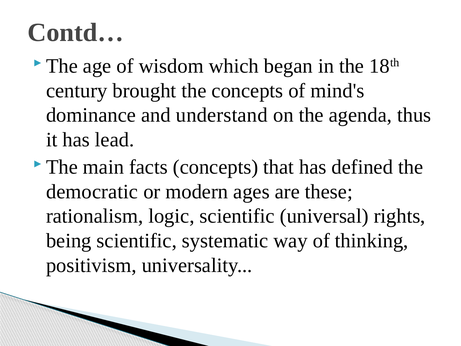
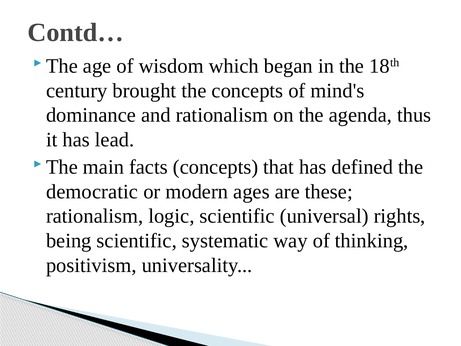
and understand: understand -> rationalism (222, 115)
